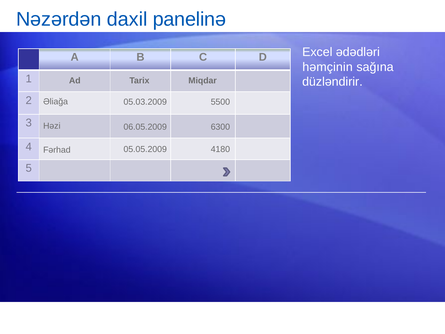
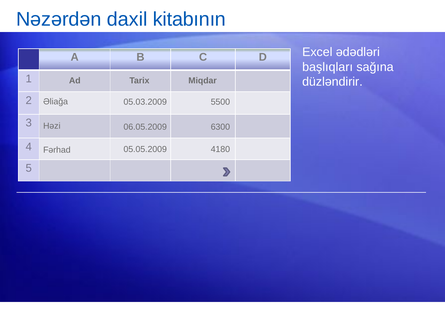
panelinə: panelinə -> kitabının (189, 19)
həmçinin: həmçinin -> başlıqları (328, 67)
